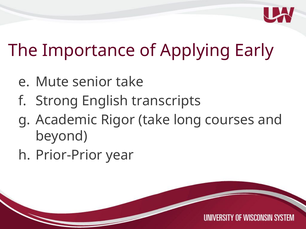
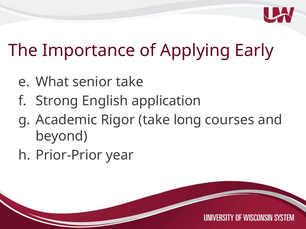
Mute: Mute -> What (52, 82)
transcripts: transcripts -> application (166, 101)
